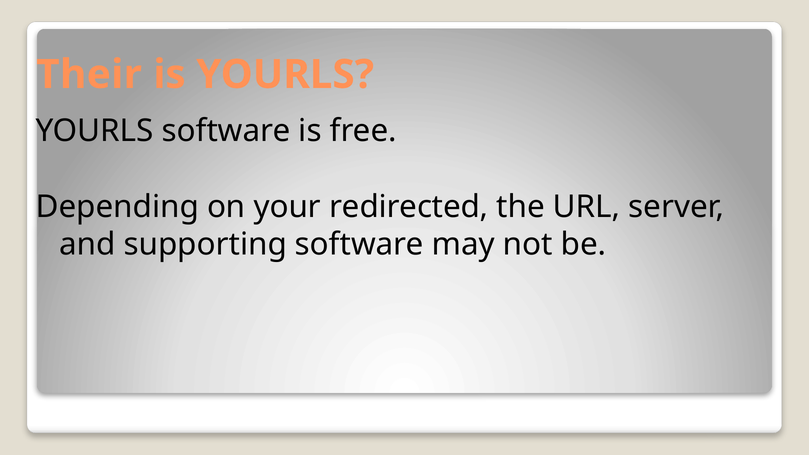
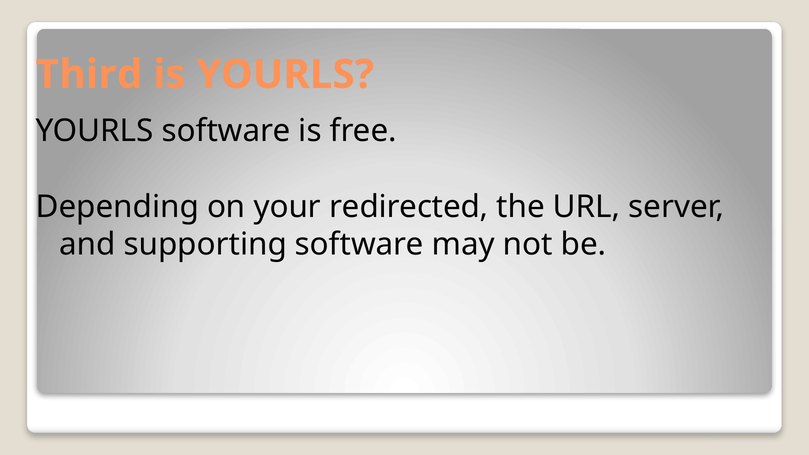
Their: Their -> Third (89, 75)
